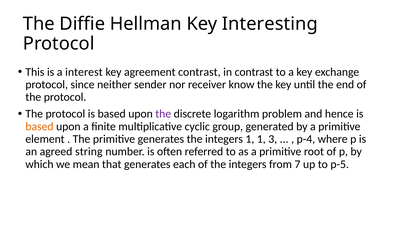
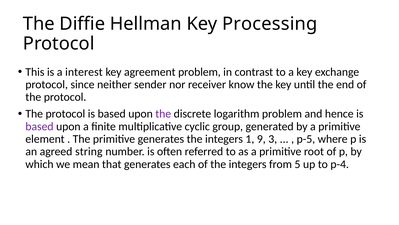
Interesting: Interesting -> Processing (270, 24)
agreement contrast: contrast -> problem (199, 72)
based colour: orange -> purple (39, 126)
1 1: 1 -> 9 (261, 139)
p-4: p-4 -> p-5 (306, 139)
7: 7 -> 5 (297, 164)
p-5: p-5 -> p-4 (340, 164)
